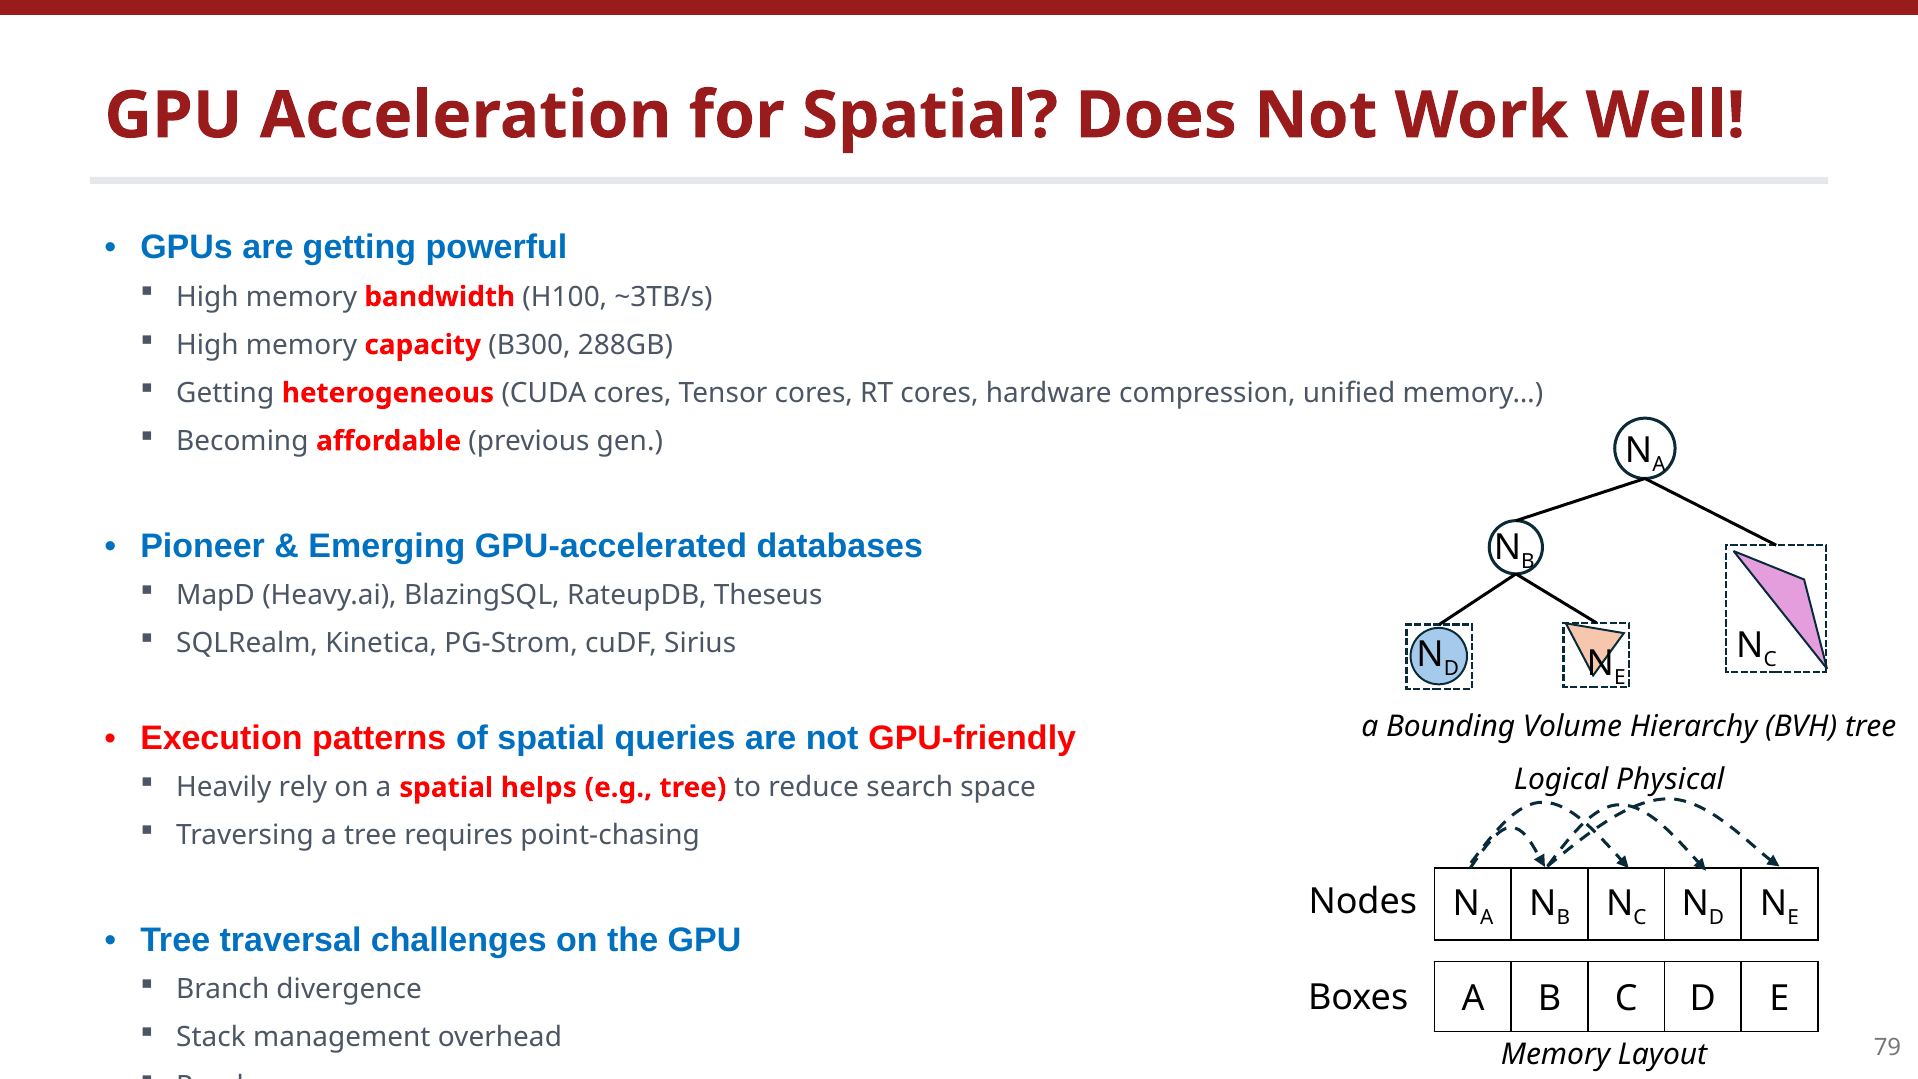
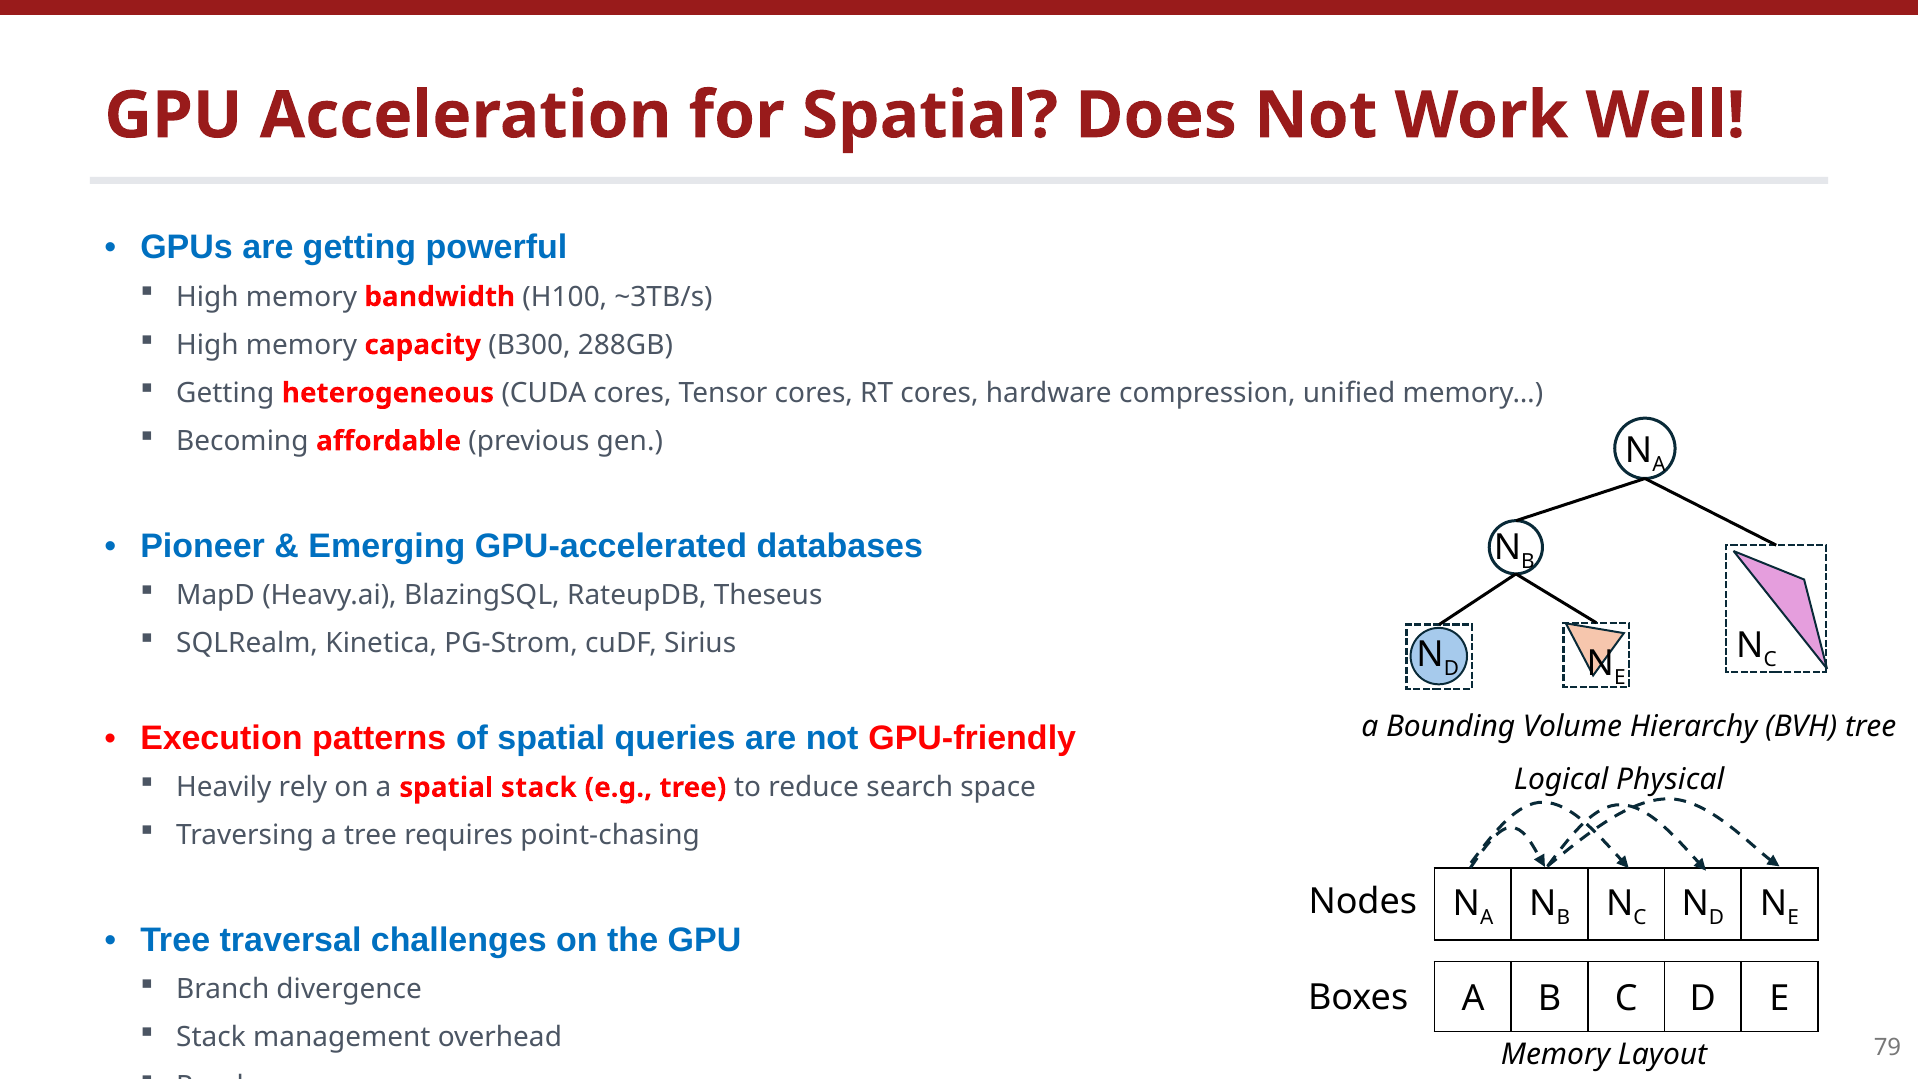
spatial helps: helps -> stack (539, 787)
